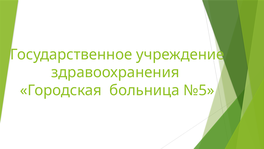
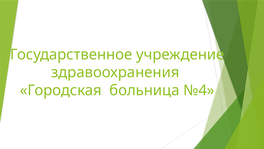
№5: №5 -> №4 (199, 90)
